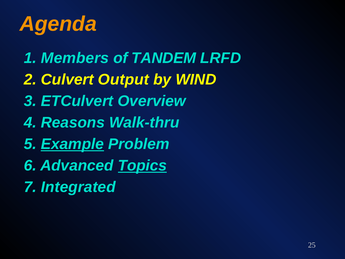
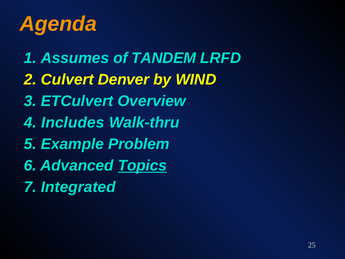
Members: Members -> Assumes (75, 58)
Output: Output -> Denver (124, 80)
Reasons: Reasons -> Includes (73, 123)
Example underline: present -> none (72, 144)
